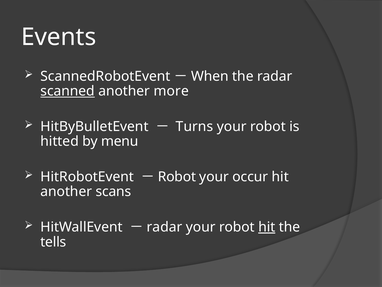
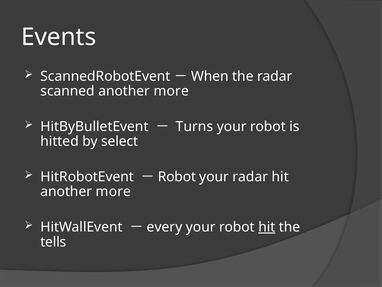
scanned underline: present -> none (68, 91)
menu: menu -> select (120, 141)
your occur: occur -> radar (250, 176)
scans: scans -> more (113, 191)
radar: radar -> every (164, 227)
